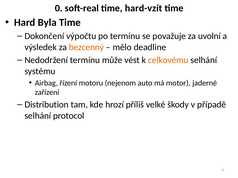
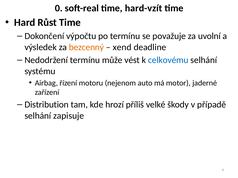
Byla: Byla -> Růst (47, 23)
mělo: mělo -> xend (122, 47)
celkovému colour: orange -> blue (168, 60)
protocol: protocol -> zapisuje (69, 116)
